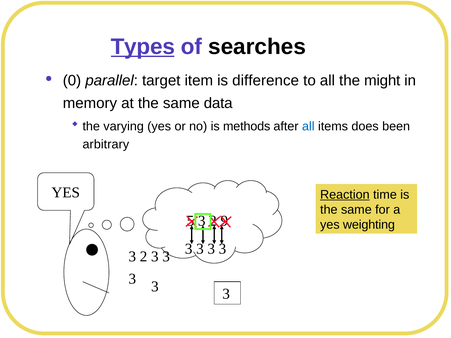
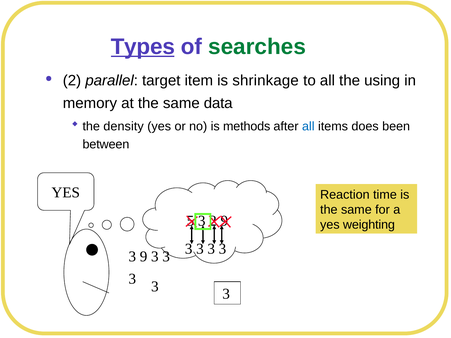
searches colour: black -> green (257, 47)
0: 0 -> 2 (72, 81)
difference: difference -> shrinkage (266, 81)
might: might -> using (382, 81)
varying: varying -> density (124, 126)
arbitrary: arbitrary -> between (106, 144)
Reaction underline: present -> none (345, 195)
2: 2 -> 9 (144, 257)
